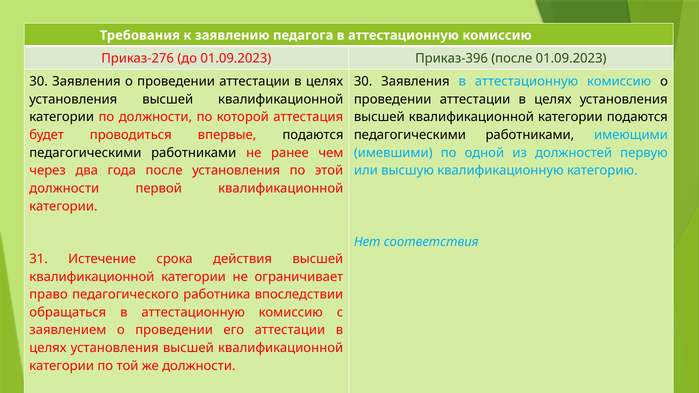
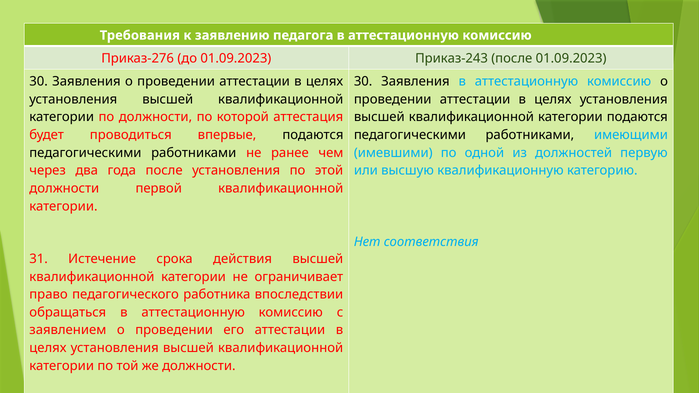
Приказ-396: Приказ-396 -> Приказ-243 (452, 58)
